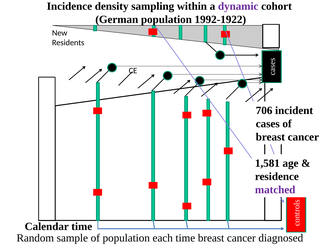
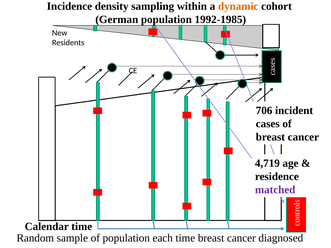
dynamic colour: purple -> orange (238, 6)
1992-1922: 1992-1922 -> 1992-1985 (220, 19)
1,581: 1,581 -> 4,719 (267, 163)
